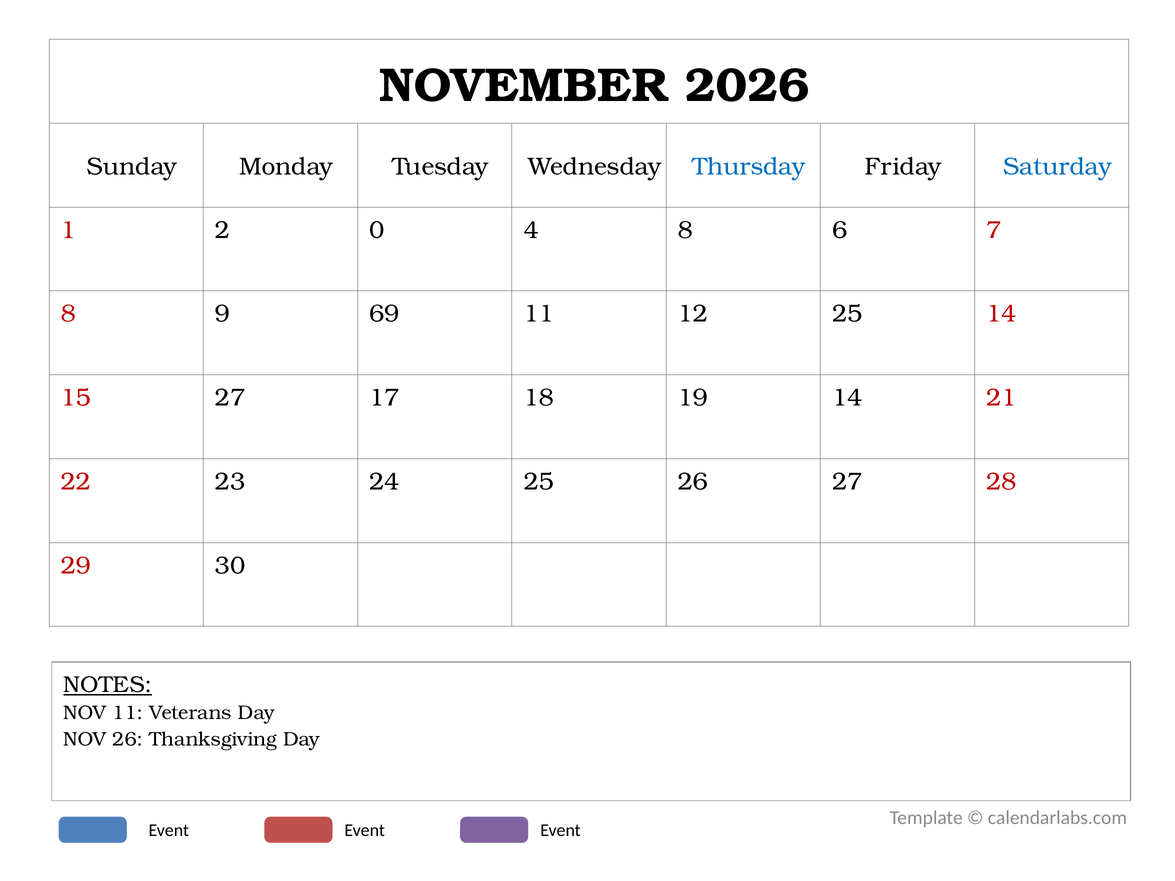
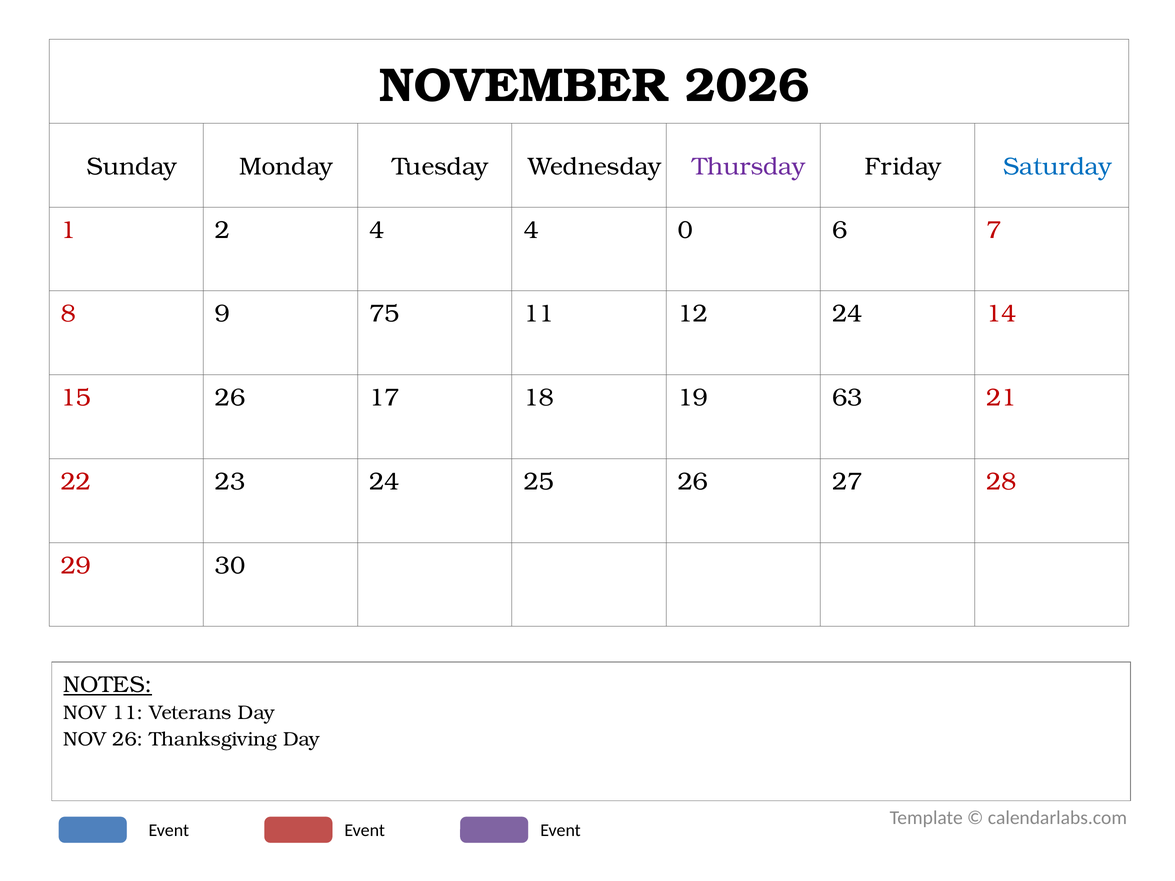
Thursday colour: blue -> purple (749, 167)
2 0: 0 -> 4 (377, 230)
4 8: 8 -> 0 (685, 230)
69: 69 -> 75 (384, 314)
12 25: 25 -> 24 (847, 314)
15 27: 27 -> 26 (230, 398)
19 14: 14 -> 63 (847, 398)
